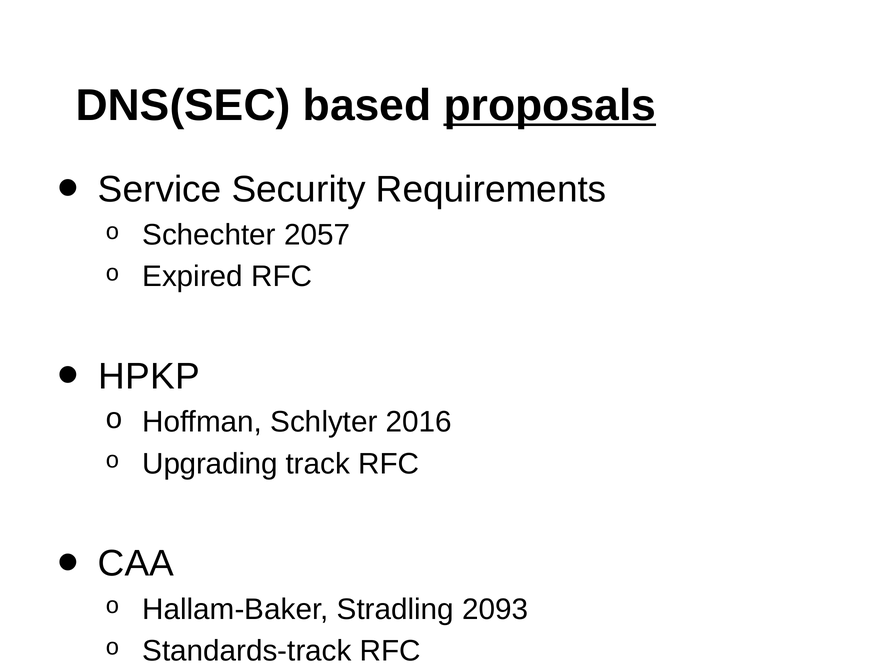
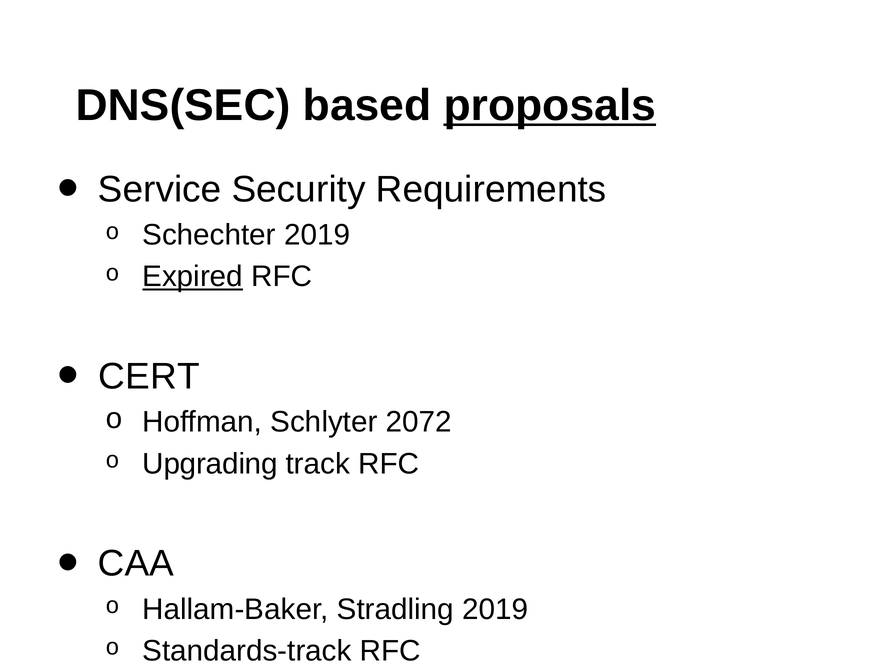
Schechter 2057: 2057 -> 2019 (317, 235)
Expired underline: none -> present (193, 276)
HPKP: HPKP -> CERT (149, 376)
2016: 2016 -> 2072 (419, 422)
Stradling 2093: 2093 -> 2019 (495, 609)
